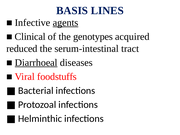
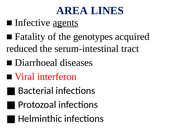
BASIS: BASIS -> AREA (72, 11)
Clinical: Clinical -> Fatality (30, 37)
Diarrhoeal underline: present -> none (36, 63)
foodstuffs: foodstuffs -> interferon (57, 77)
